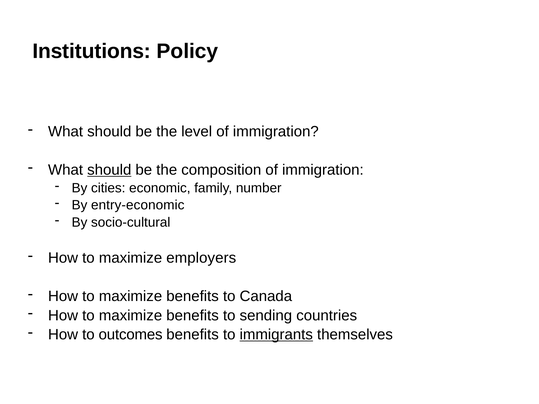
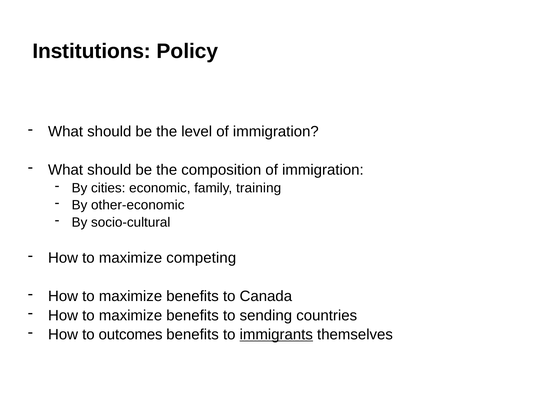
should underline: present -> none (109, 170)
number: number -> training (259, 188)
entry-economic: entry-economic -> other-economic (138, 205)
employers: employers -> competing (201, 258)
